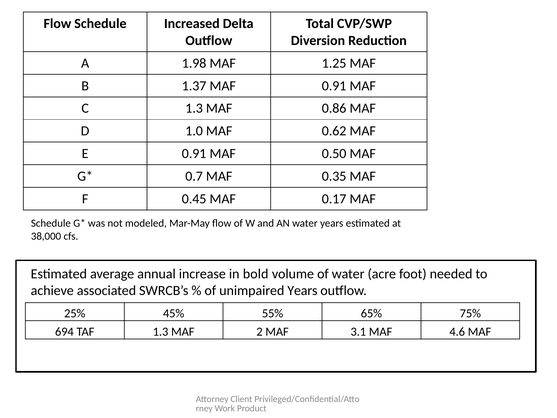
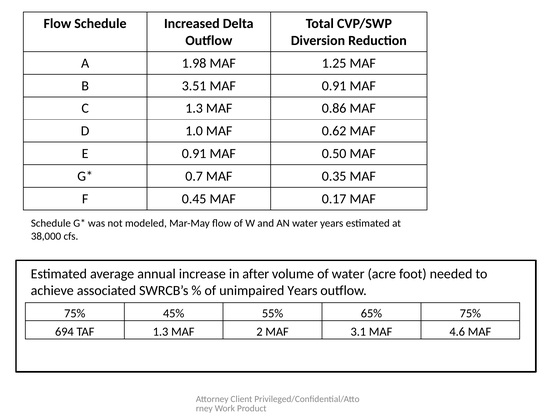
1.37: 1.37 -> 3.51 (194, 86)
bold: bold -> after (256, 274)
25%: 25% -> 75% (75, 313)
